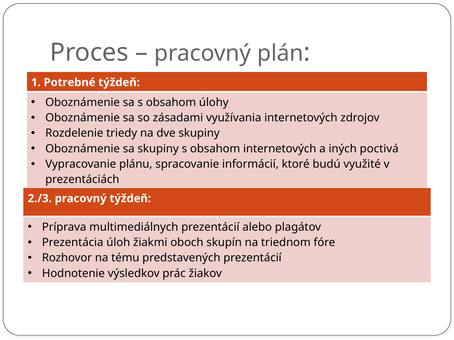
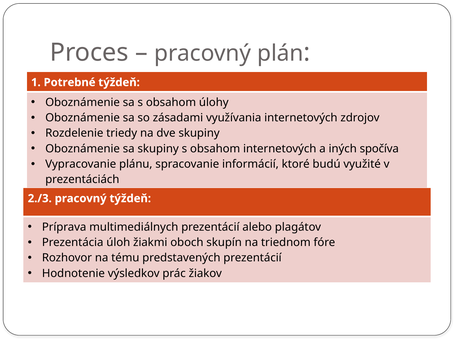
poctivá: poctivá -> spočíva (379, 149)
